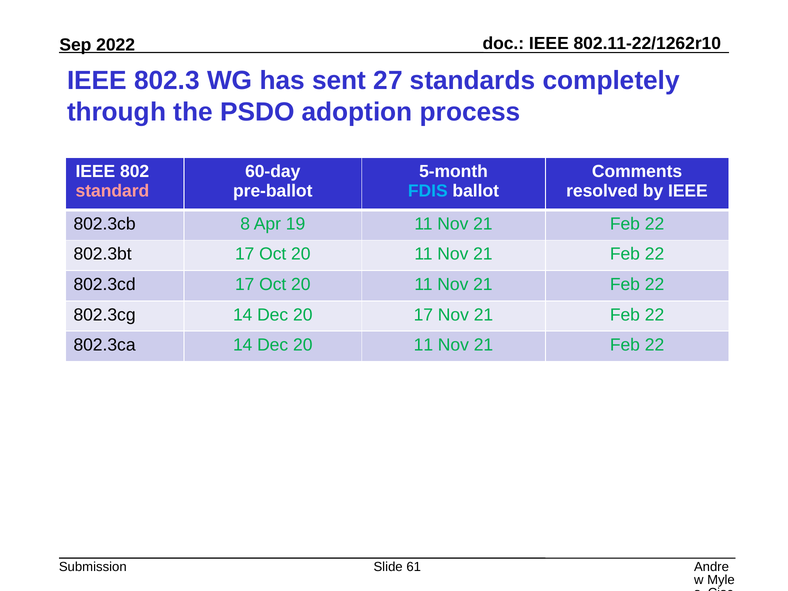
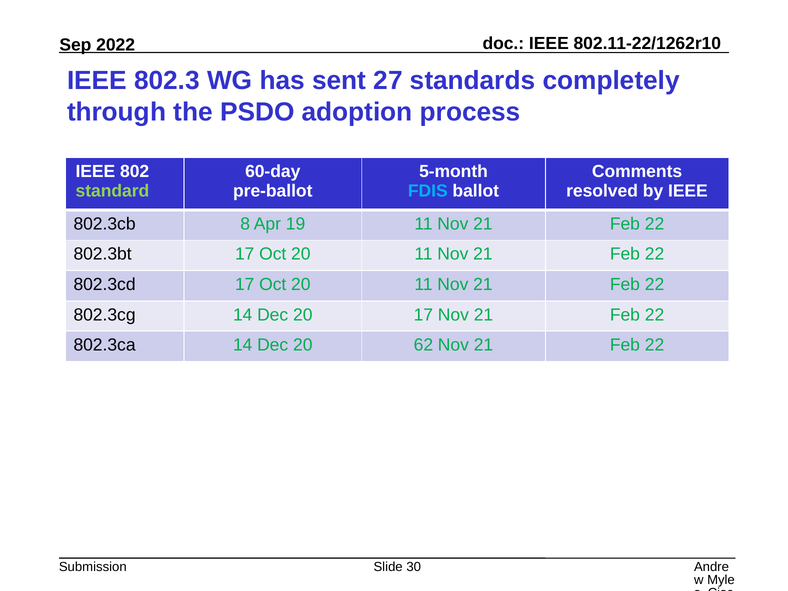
standard colour: pink -> light green (112, 191)
Dec 20 11: 11 -> 62 (423, 345)
61: 61 -> 30 (414, 567)
